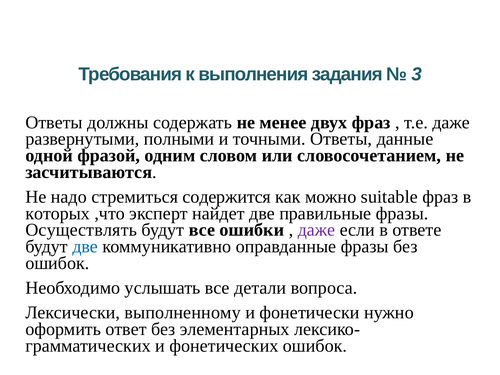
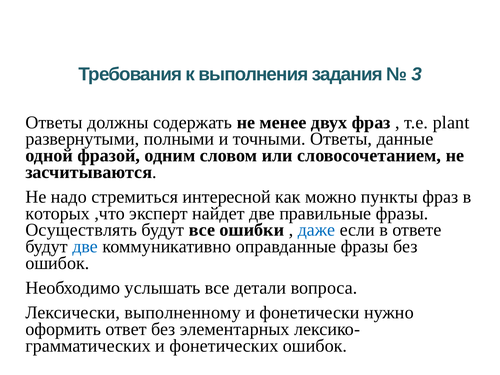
т.е даже: даже -> plant (451, 122)
содержится: содержится -> интересной (227, 197)
suitable: suitable -> пункты (389, 197)
даже colour: purple -> blue (317, 230)
